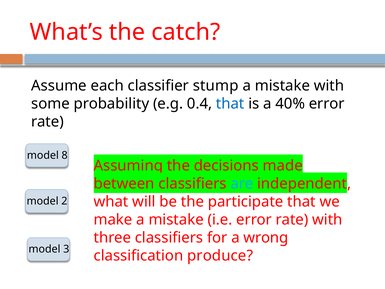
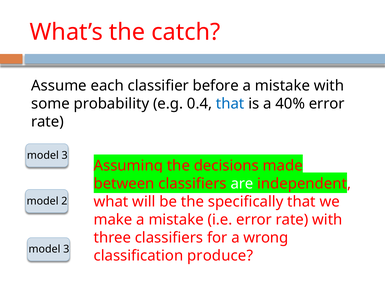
stump: stump -> before (216, 86)
8: 8 -> 3 (65, 155)
are colour: light blue -> white (242, 183)
participate: participate -> specifically (246, 201)
